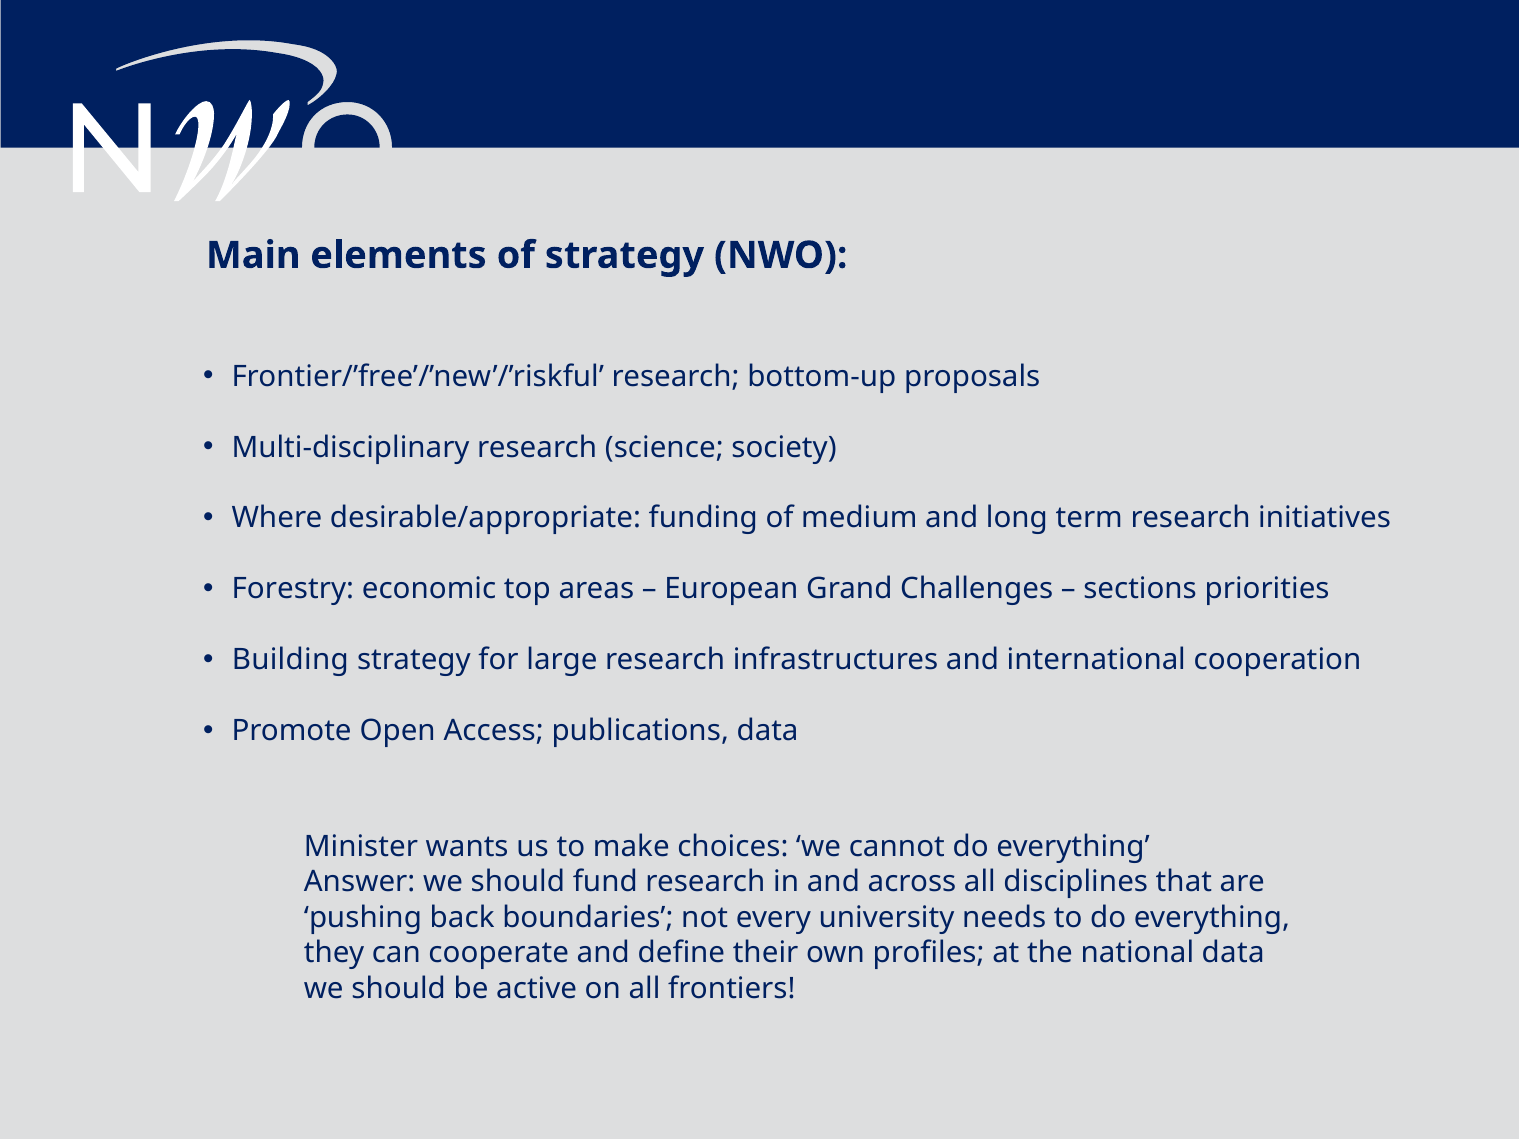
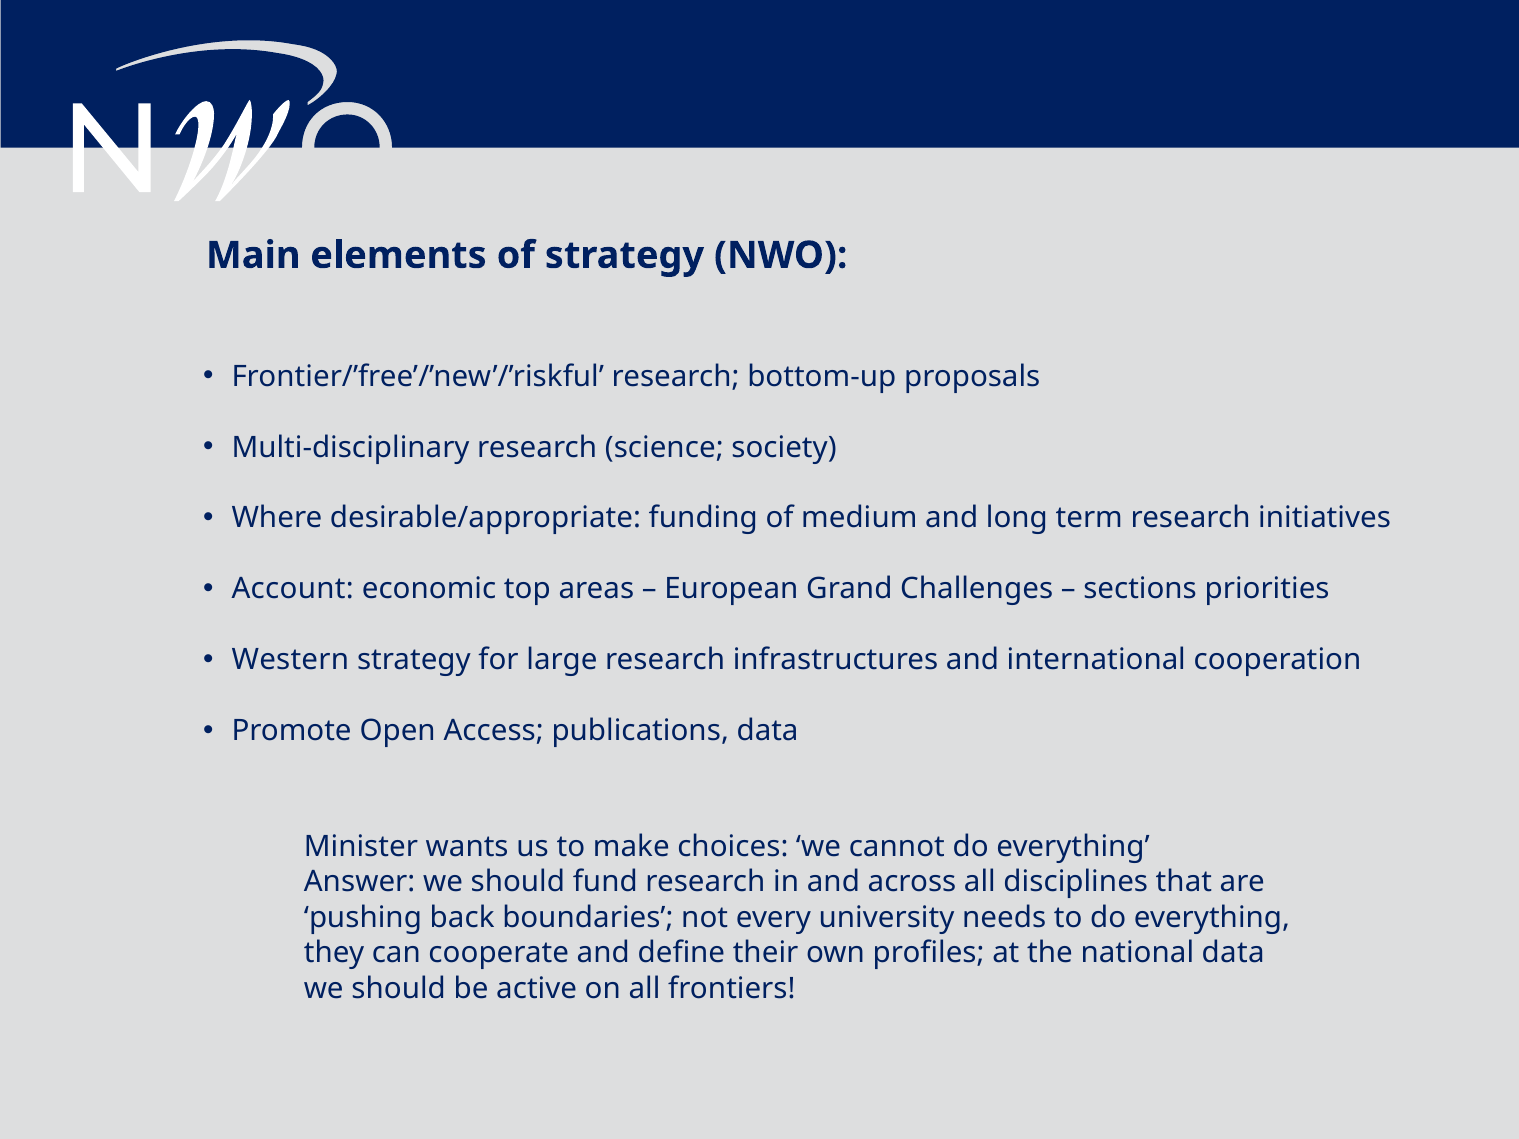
Forestry: Forestry -> Account (293, 589)
Building: Building -> Western (290, 660)
